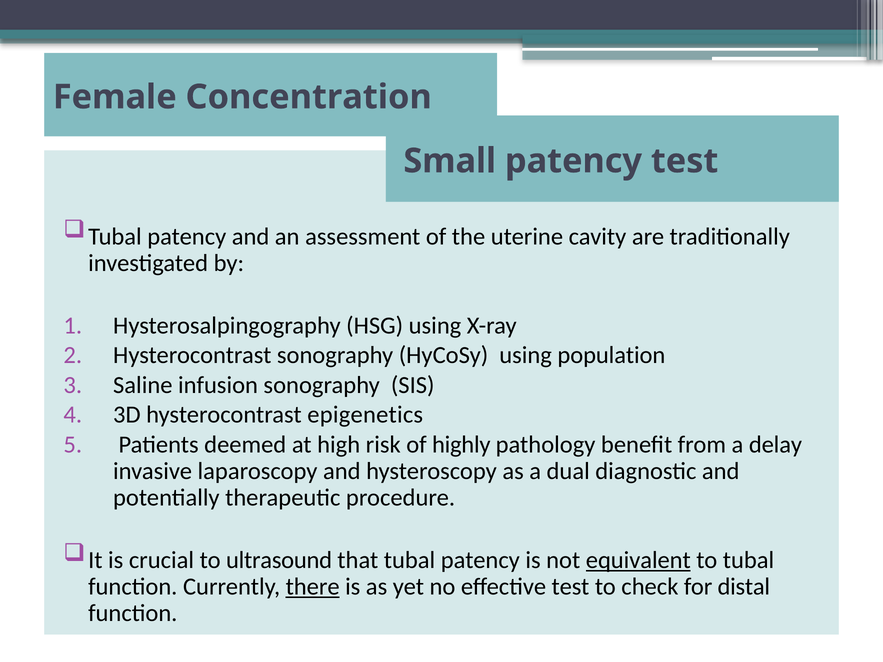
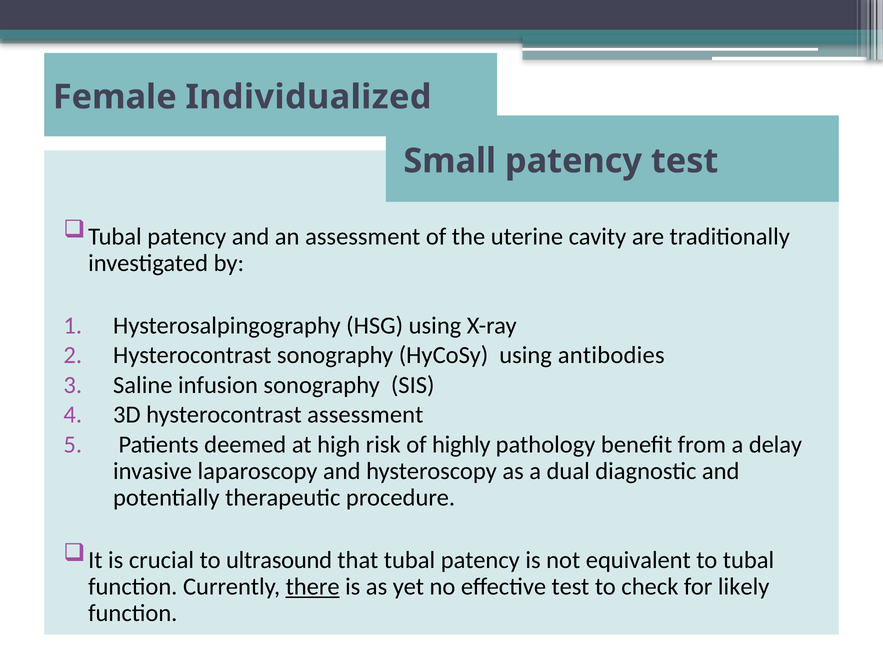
Concentration: Concentration -> Individualized (309, 97)
population: population -> antibodies (611, 355)
hysterocontrast epigenetics: epigenetics -> assessment (365, 415)
equivalent underline: present -> none (638, 560)
distal: distal -> likely (744, 587)
